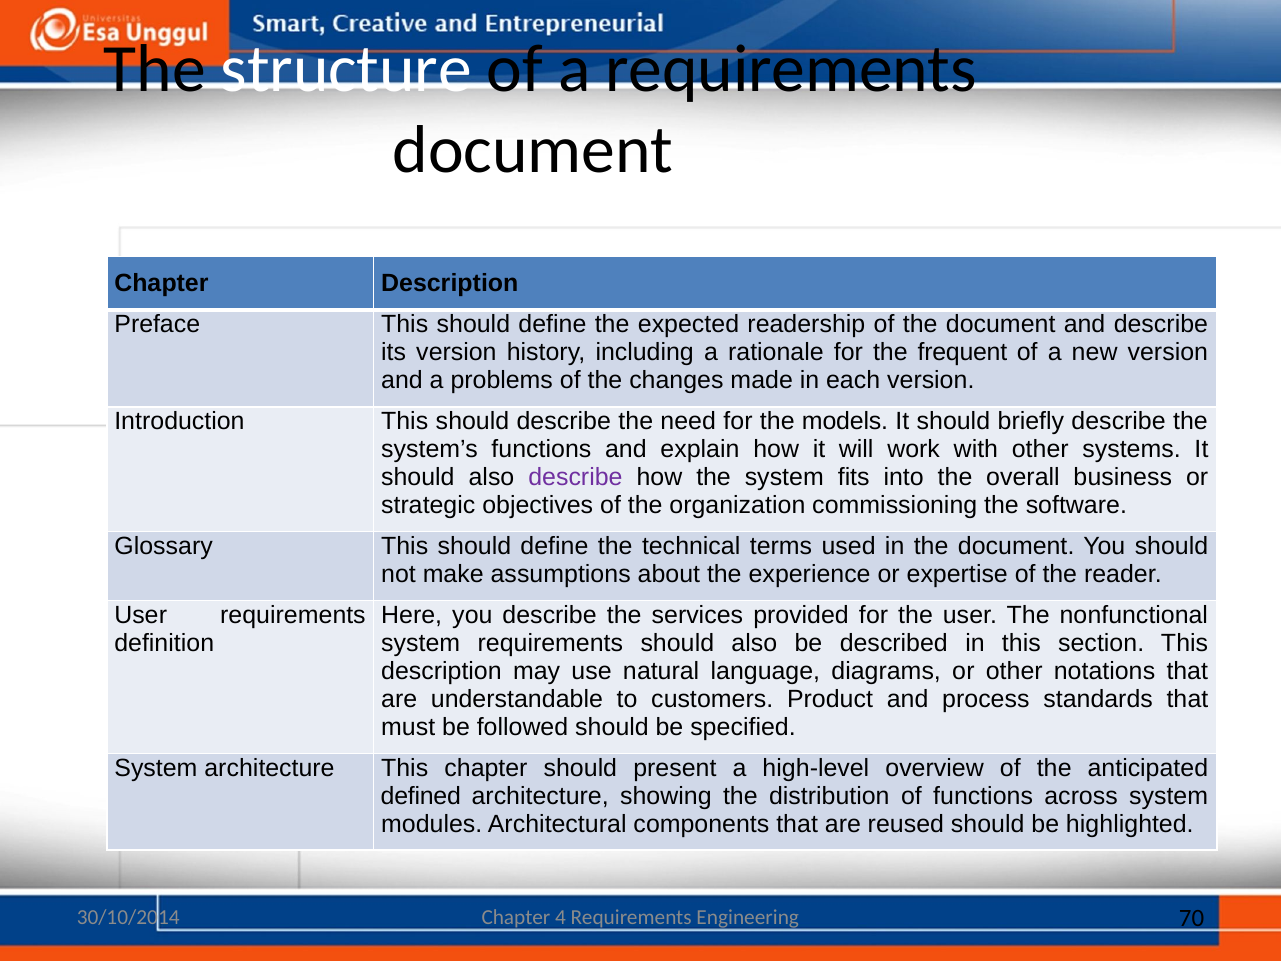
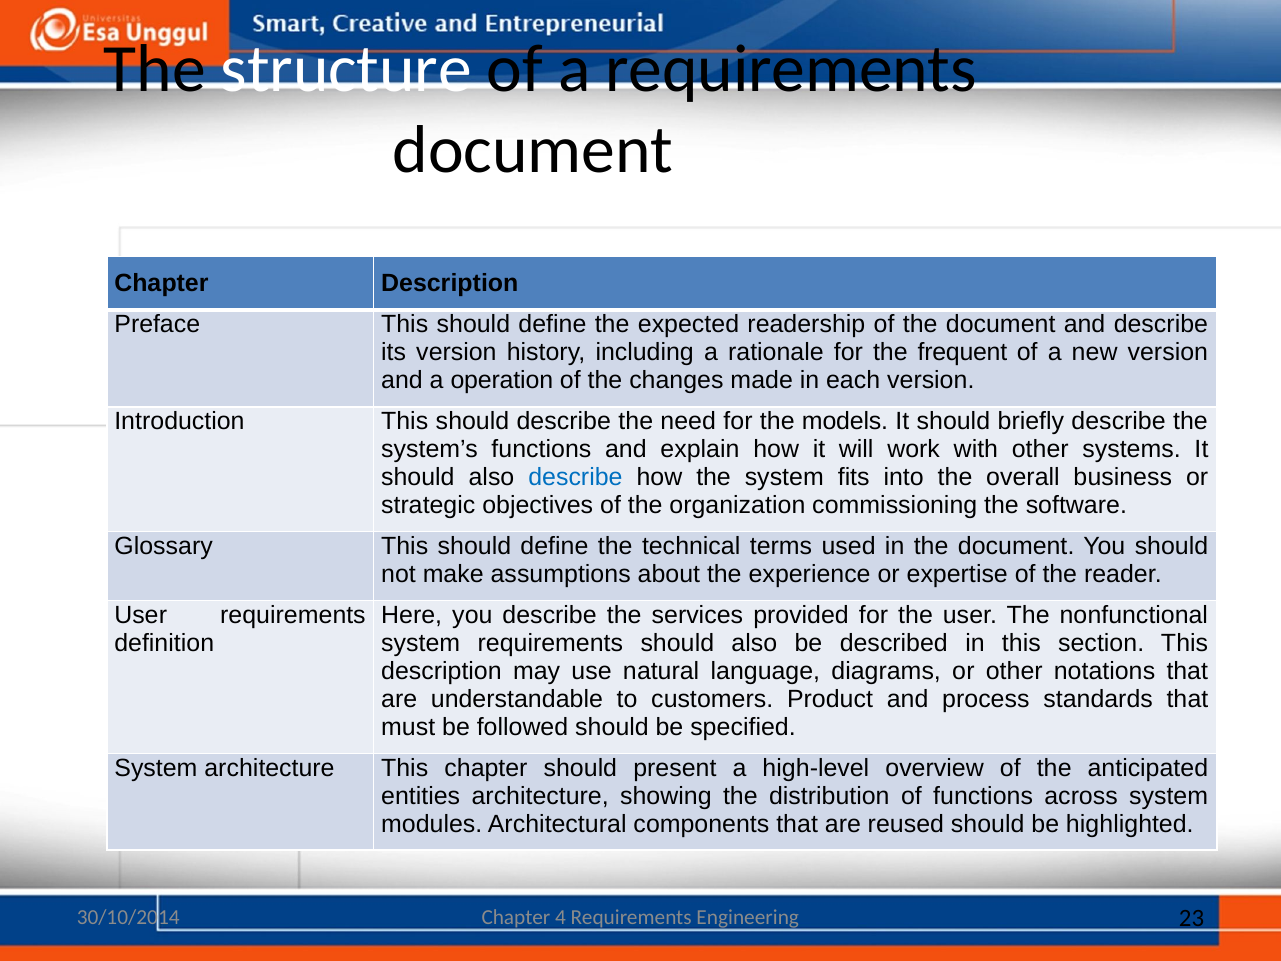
problems: problems -> operation (502, 380)
describe colour: purple -> blue (575, 477)
defined: defined -> entities (421, 796)
70: 70 -> 23 (1192, 918)
